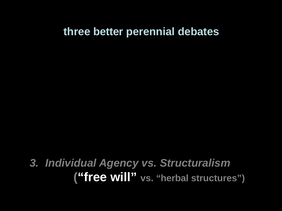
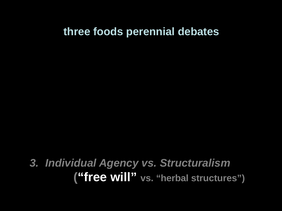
better: better -> foods (108, 32)
